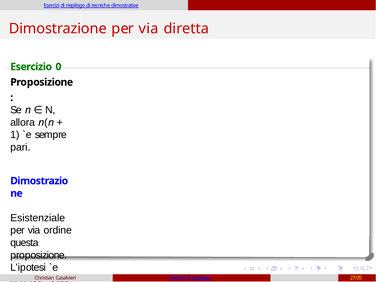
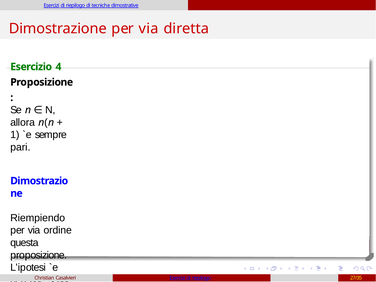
0: 0 -> 4 (58, 67)
Esistenziale: Esistenziale -> Riempiendo (38, 218)
